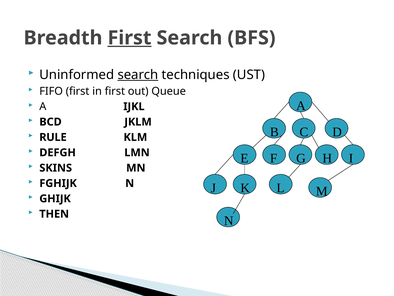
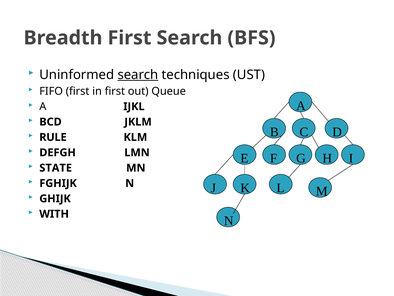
First underline: present -> none (129, 38)
SKINS: SKINS -> STATE (56, 168)
THEN: THEN -> WITH (54, 214)
